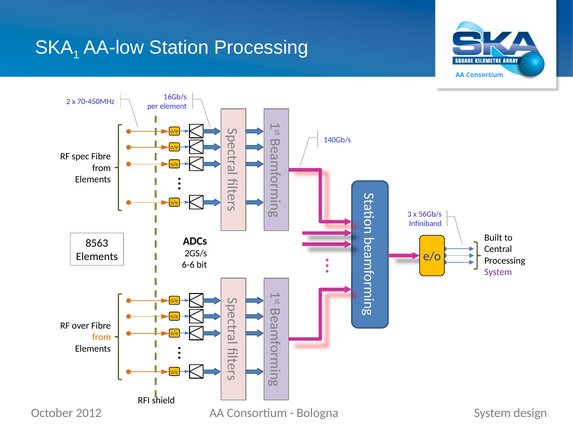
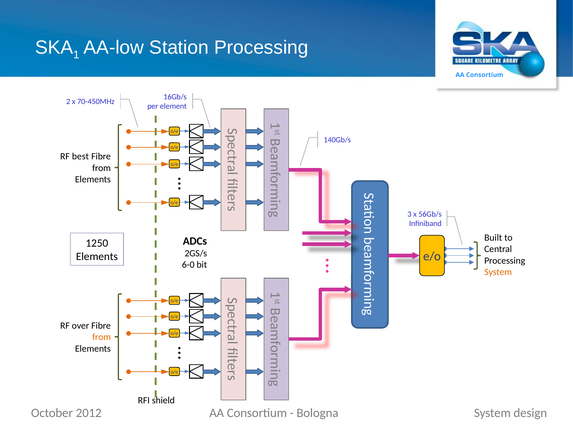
spec: spec -> best (80, 156)
8563: 8563 -> 1250 (97, 243)
6-6: 6-6 -> 6-0 (188, 265)
System colour: purple -> orange (498, 272)
